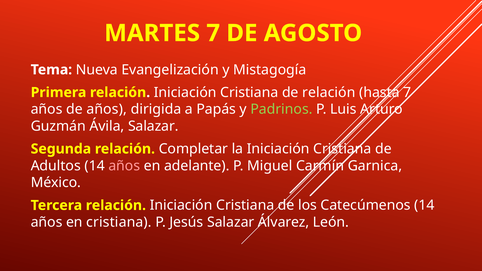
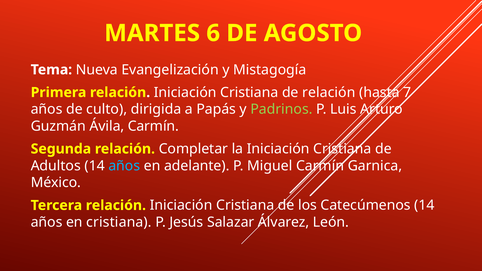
MARTES 7: 7 -> 6 (213, 33)
de años: años -> culto (107, 109)
Ávila Salazar: Salazar -> Carmín (153, 126)
años colour: pink -> light blue (124, 166)
